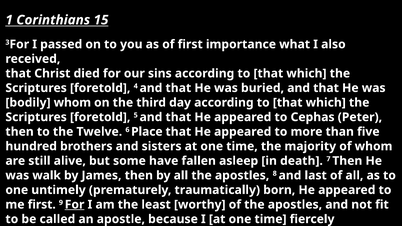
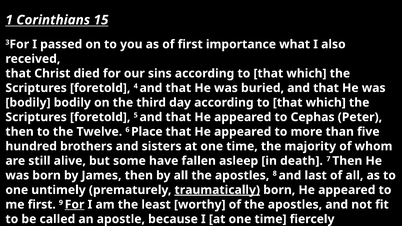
bodily whom: whom -> bodily (72, 103)
was walk: walk -> born (47, 176)
traumatically underline: none -> present (217, 190)
